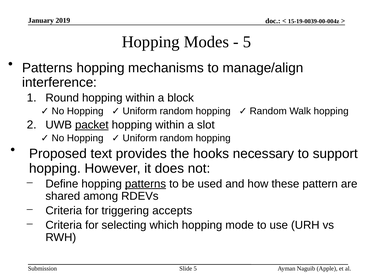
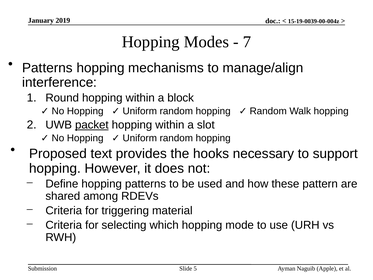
5: 5 -> 7 (247, 42)
patterns underline: present -> none (146, 184)
accepts: accepts -> material (172, 210)
